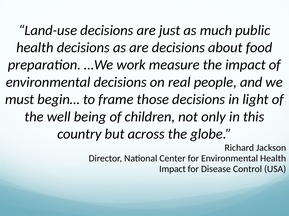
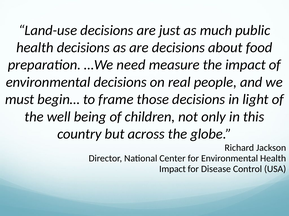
work: work -> need (131, 65)
